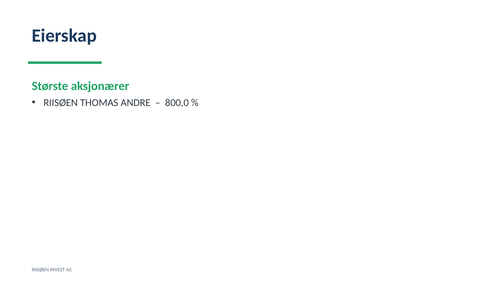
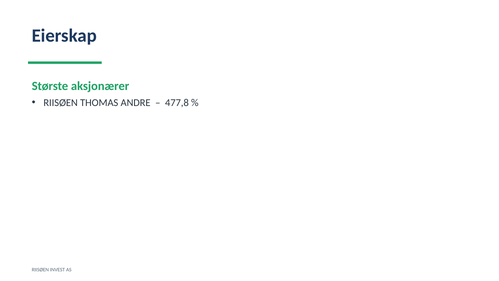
800,0: 800,0 -> 477,8 (177, 103)
